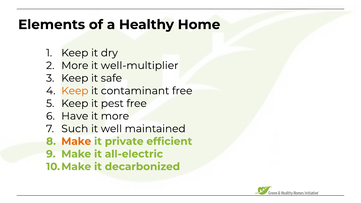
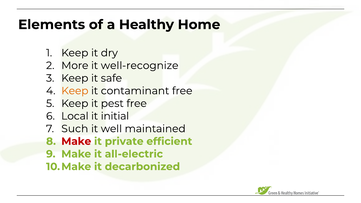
well-multiplier: well-multiplier -> well-recognize (140, 66)
Have: Have -> Local (75, 116)
it more: more -> initial (115, 116)
Make colour: orange -> red (76, 141)
